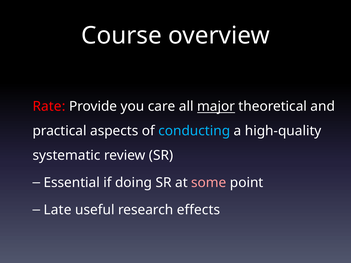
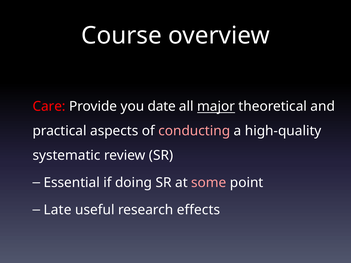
Rate: Rate -> Care (49, 107)
care: care -> date (162, 107)
conducting colour: light blue -> pink (194, 131)
